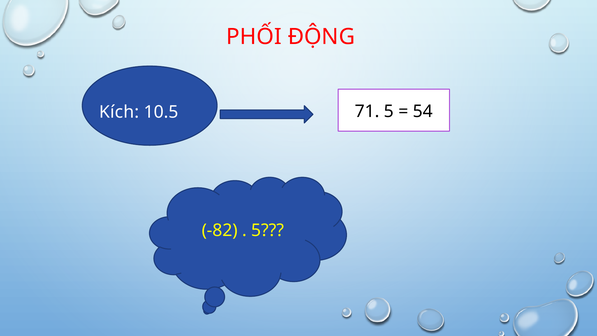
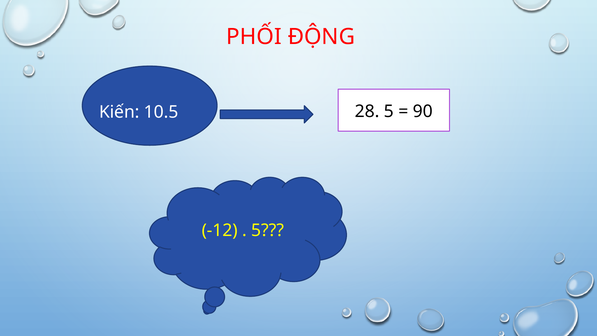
Kích: Kích -> Kiến (119, 112)
71: 71 -> 28 (367, 111)
54: 54 -> 90 (423, 111)
-82: -82 -> -12 (220, 230)
